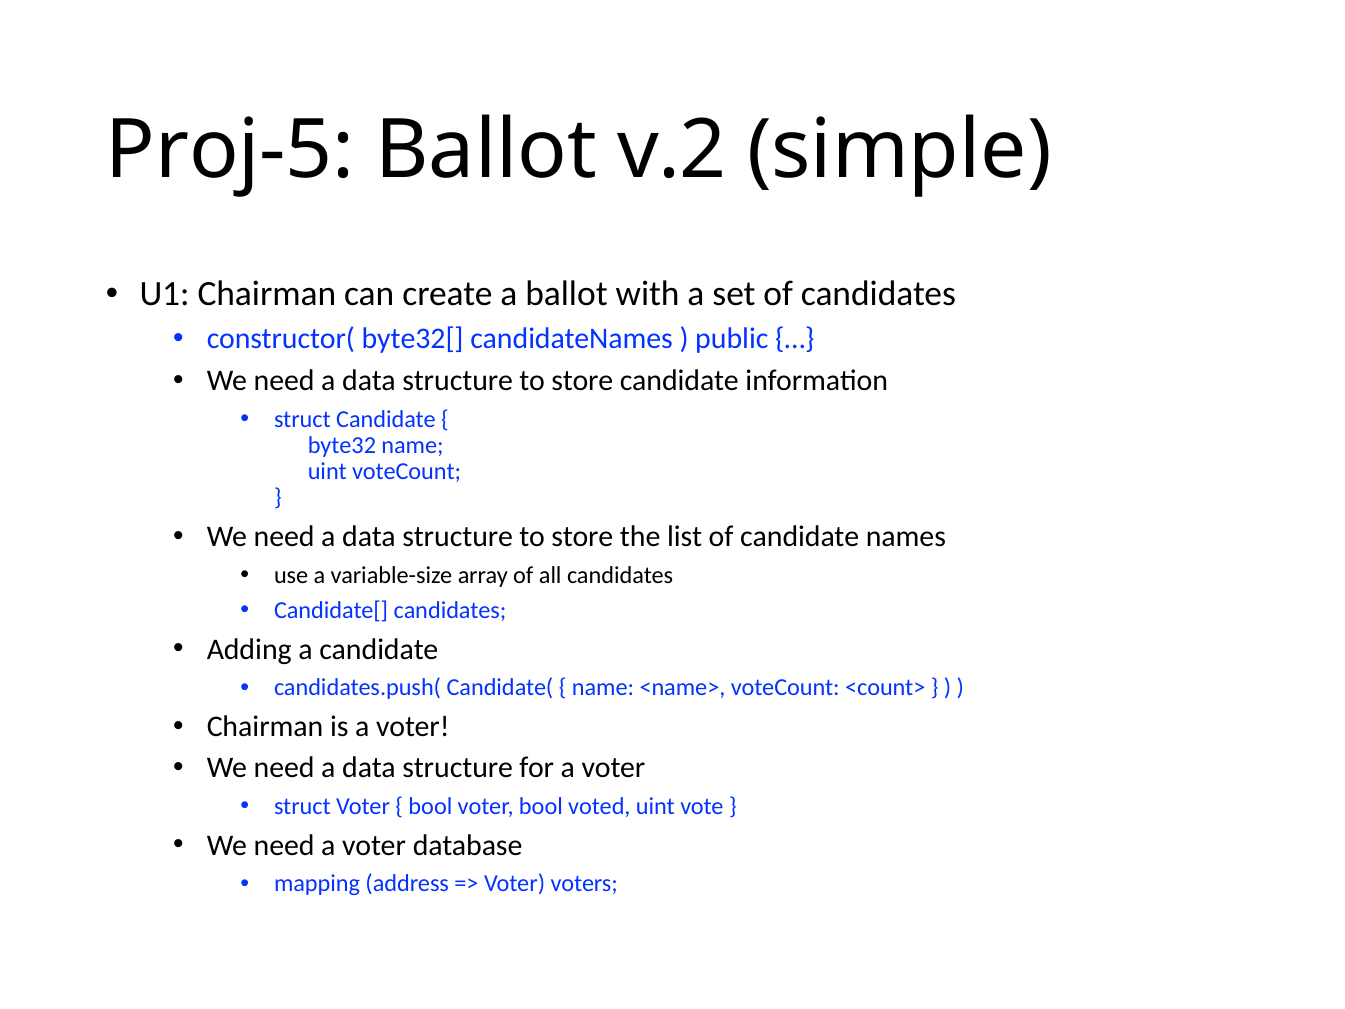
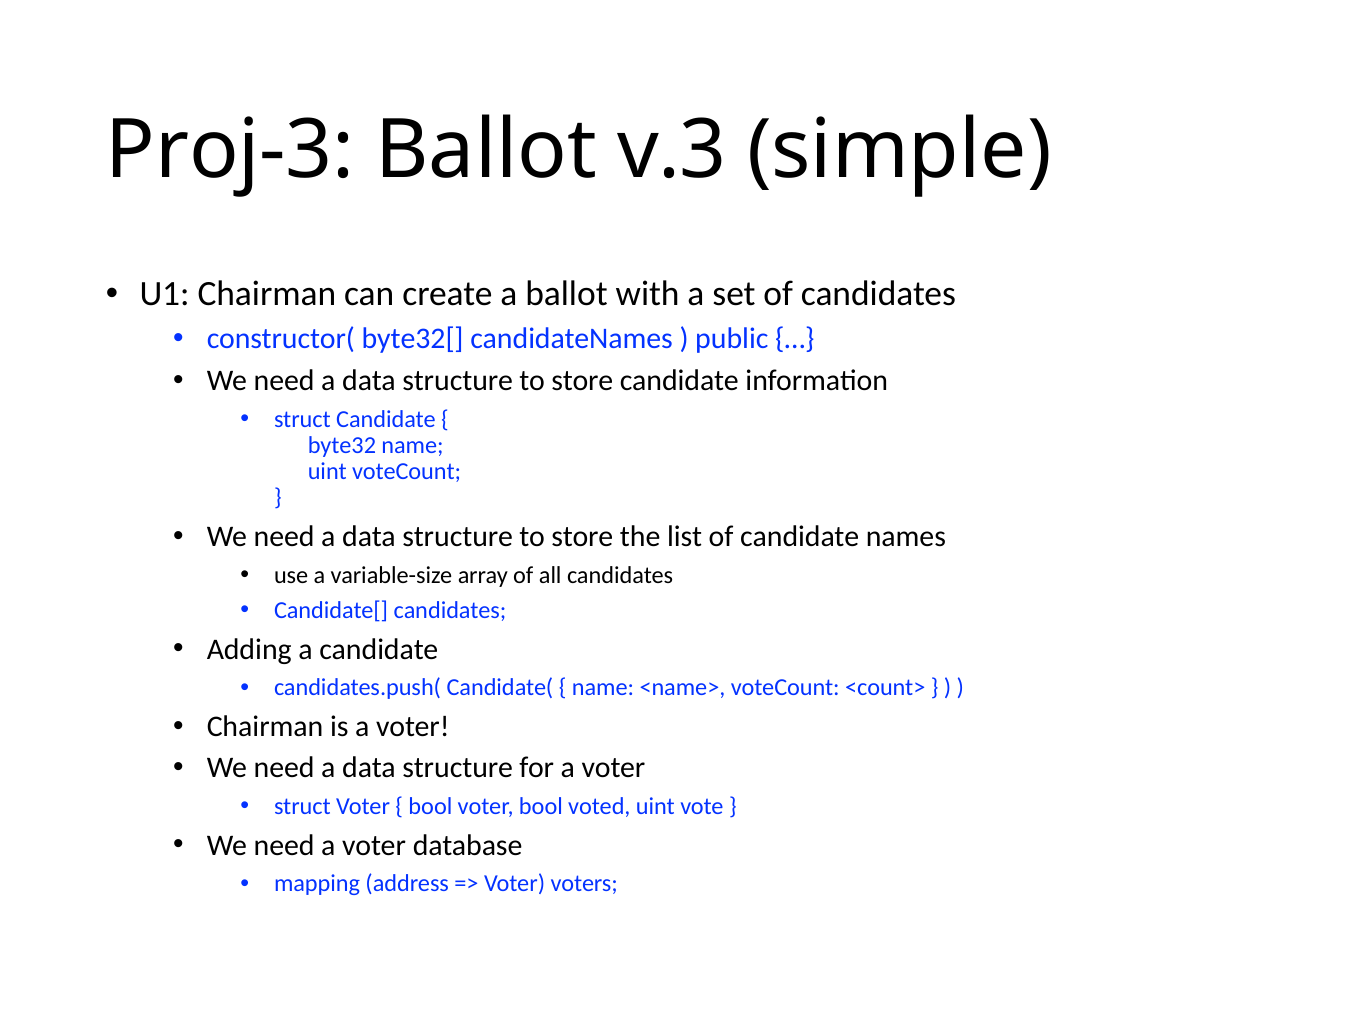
Proj-5: Proj-5 -> Proj-3 (230, 151)
v.2: v.2 -> v.3 (672, 151)
